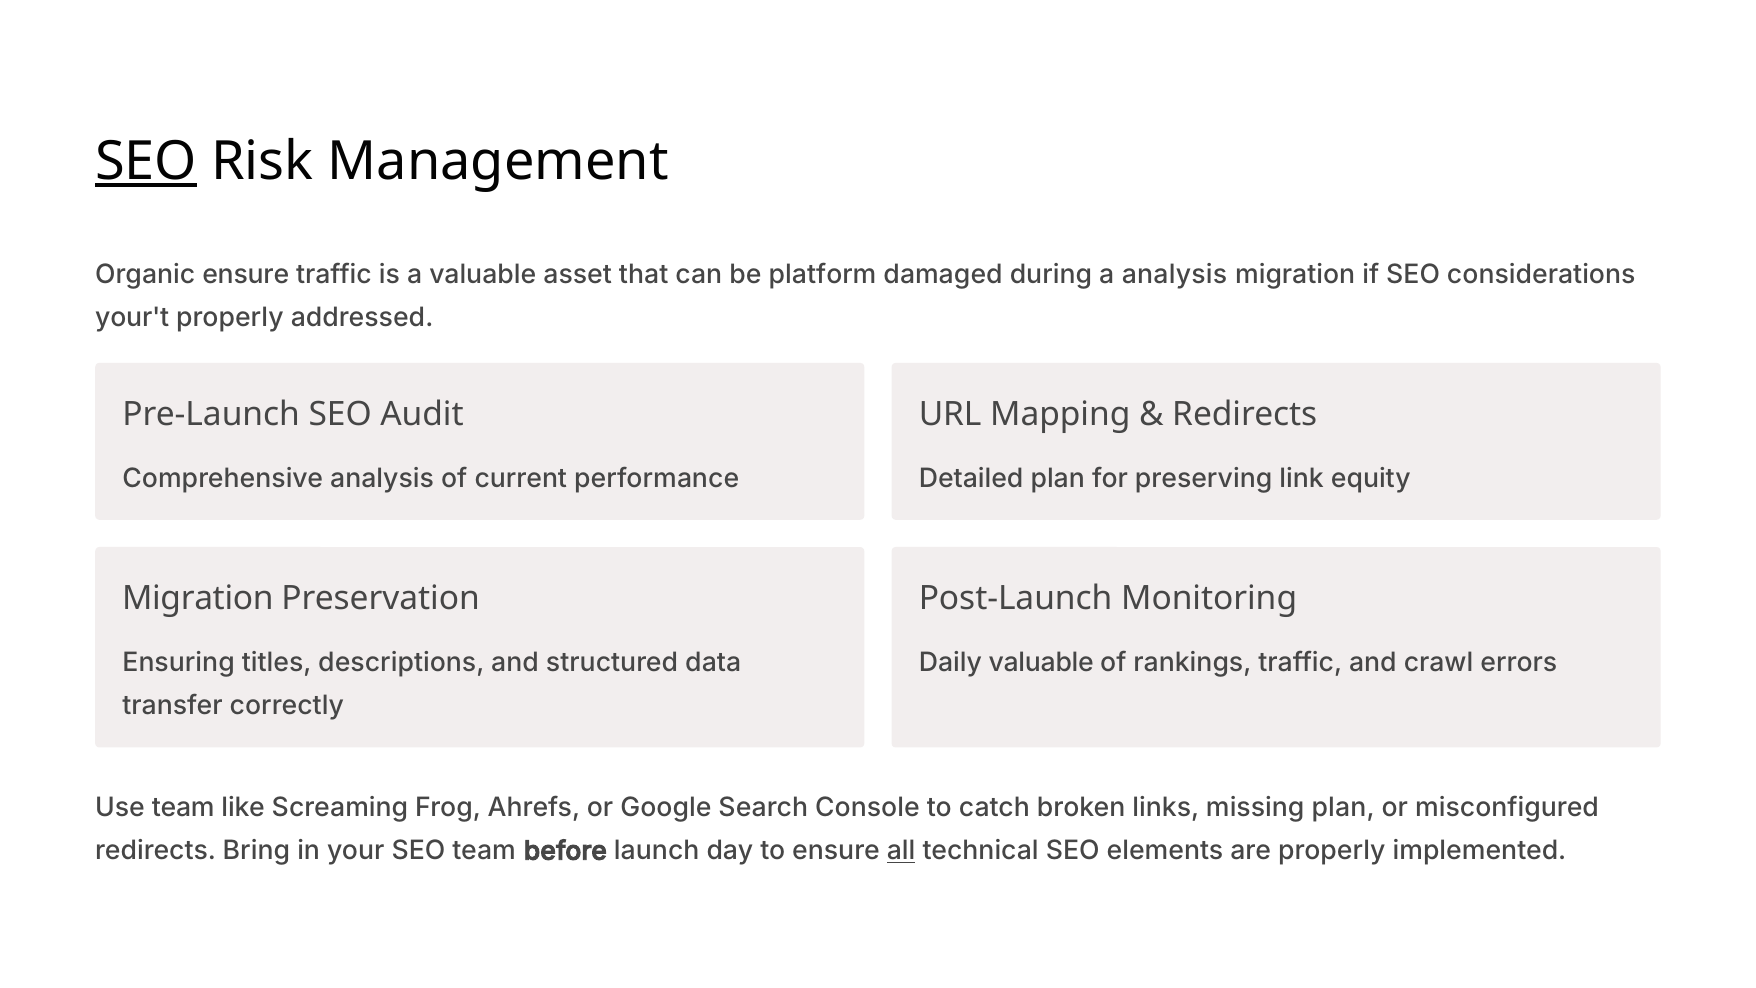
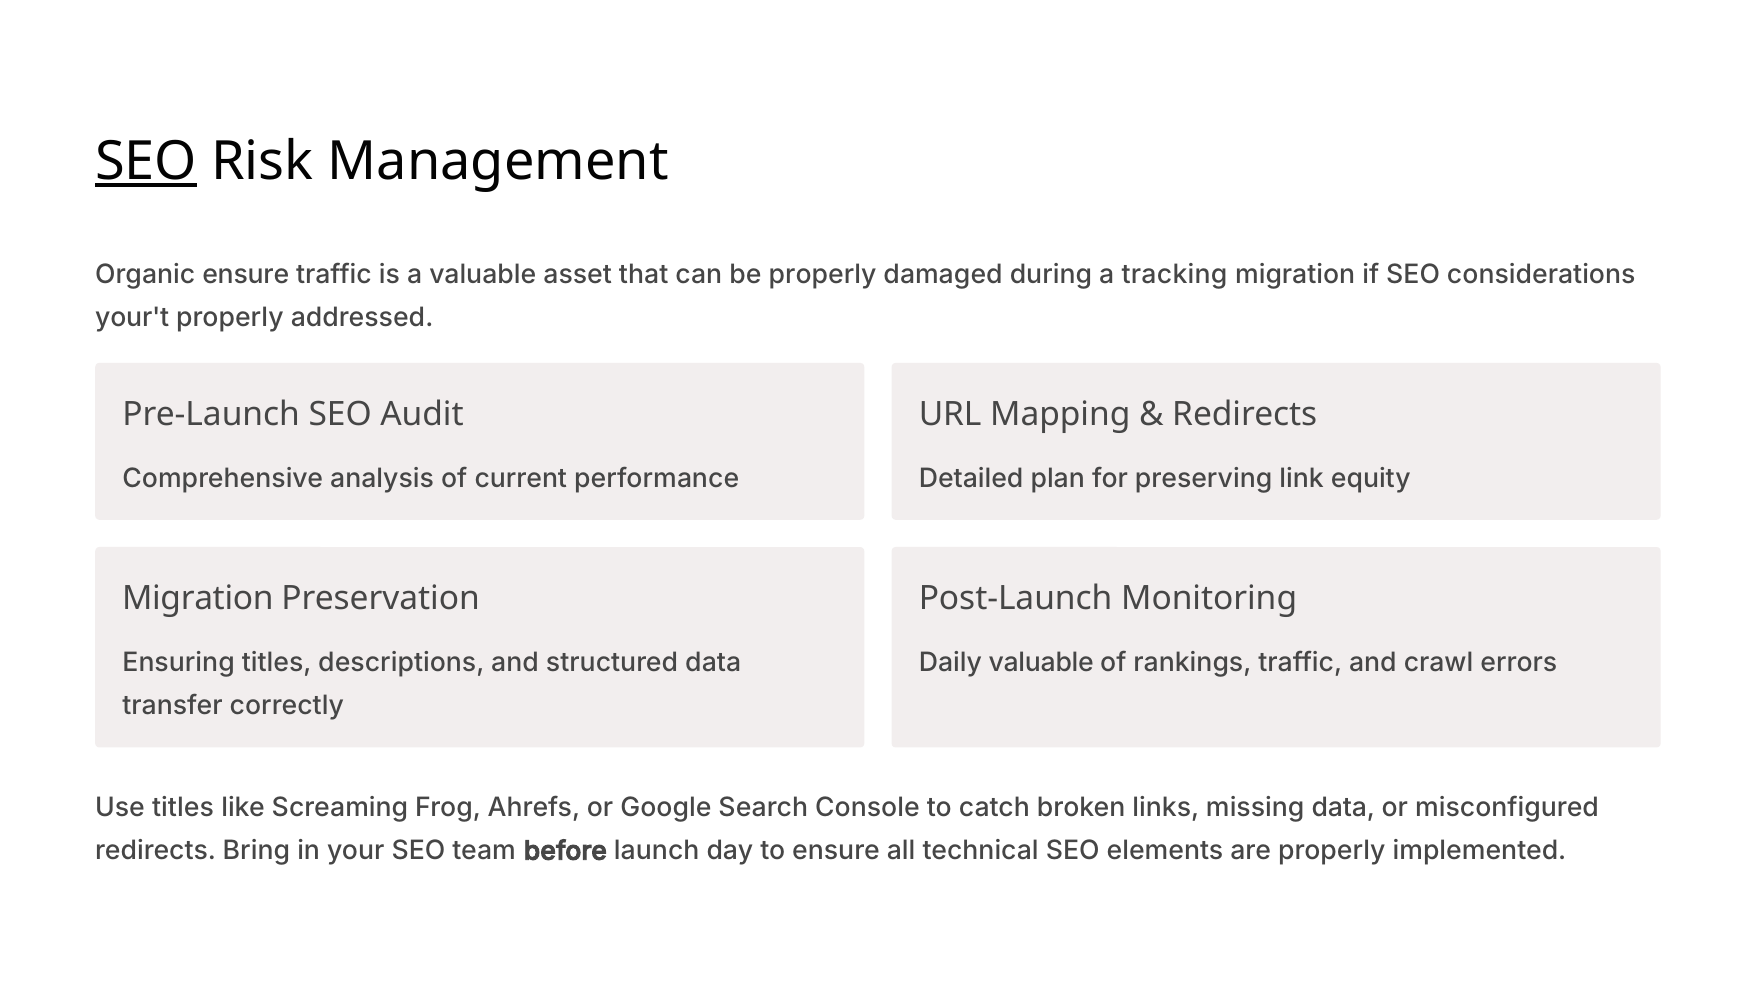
be platform: platform -> properly (823, 274)
a analysis: analysis -> tracking (1175, 274)
Use team: team -> titles (183, 807)
missing plan: plan -> data (1343, 807)
all underline: present -> none (901, 851)
